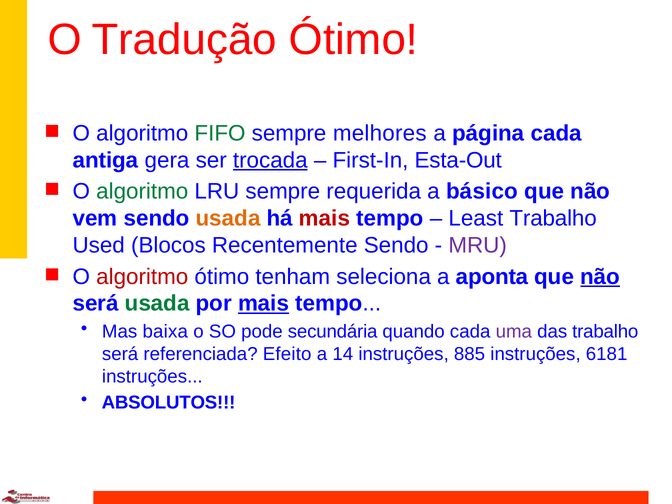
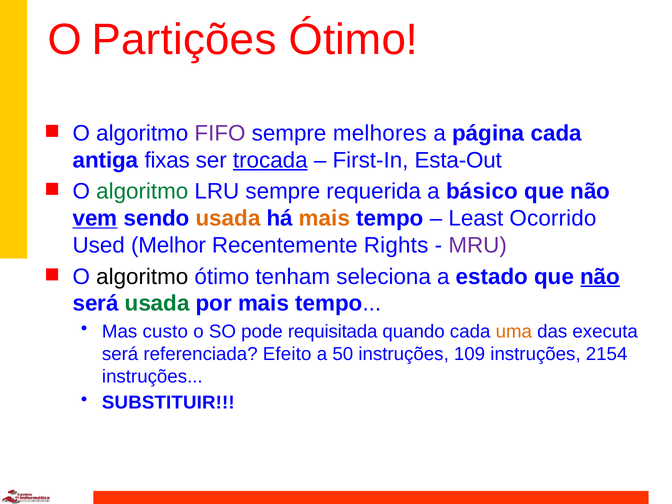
Tradução: Tradução -> Partições (184, 40)
FIFO colour: green -> purple (220, 133)
gera: gera -> fixas (167, 160)
vem underline: none -> present (95, 218)
mais colour: red -> orange (324, 218)
Least Trabalho: Trabalho -> Ocorrido (553, 218)
Blocos: Blocos -> Melhor (168, 245)
Recentemente Sendo: Sendo -> Rights (396, 245)
algoritmo colour: red -> black (142, 277)
aponta: aponta -> estado (492, 277)
mais underline: present -> none (264, 304)
baixa: baixa -> custo (165, 332)
secundária: secundária -> requisitada (333, 332)
uma colour: purple -> orange (514, 332)
das trabalho: trabalho -> executa (605, 332)
14: 14 -> 50 (343, 354)
885: 885 -> 109 (470, 354)
6181: 6181 -> 2154 (607, 354)
ABSOLUTOS: ABSOLUTOS -> SUBSTITUIR (168, 403)
